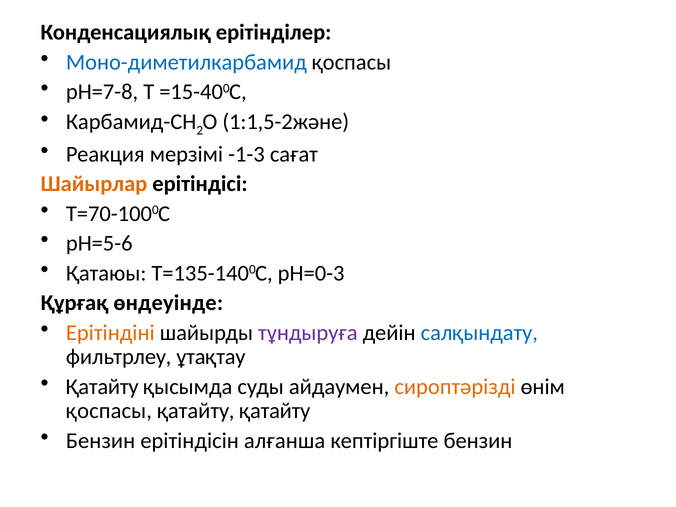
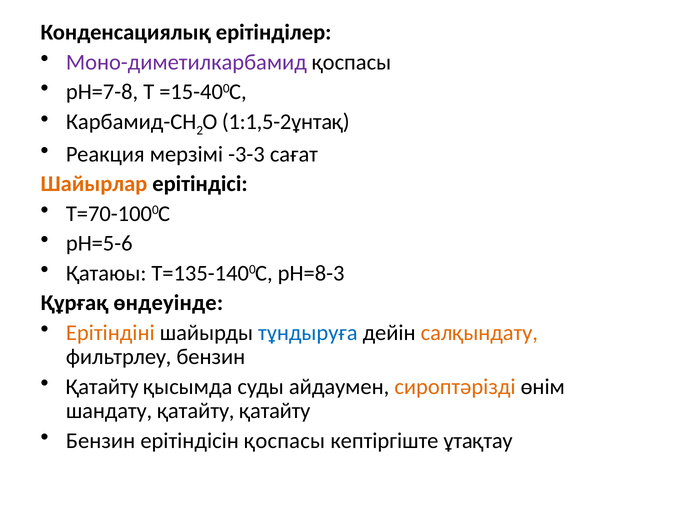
Моно-диметилкарбамид colour: blue -> purple (186, 62)
1:1,5-2және: 1:1,5-2және -> 1:1,5-2ұнтақ (286, 122)
-1-3: -1-3 -> -3-3 (246, 154)
pH=0-3: pH=0-3 -> pH=8-3 (311, 273)
тұндыруға colour: purple -> blue (308, 333)
салқындату colour: blue -> orange (479, 333)
фильтрлеу ұтақтау: ұтақтау -> бензин (211, 357)
қоспасы: қоспасы -> шандату (109, 411)
ерітіндісін алғанша: алғанша -> қоспасы (285, 441)
кептіргіште бензин: бензин -> ұтақтау (478, 441)
